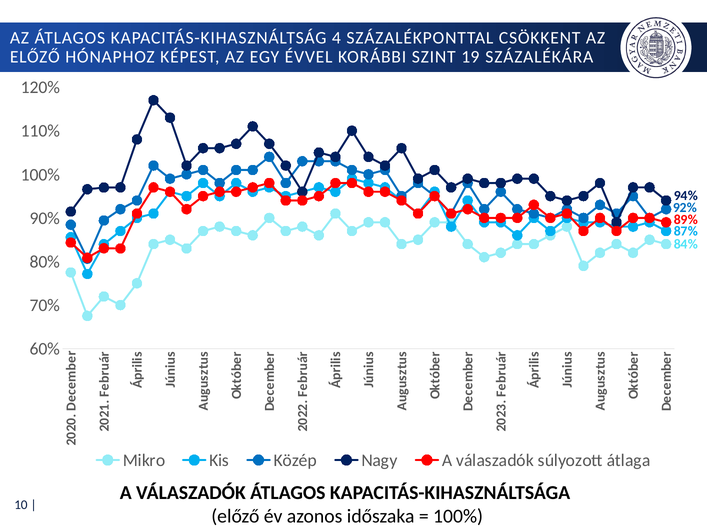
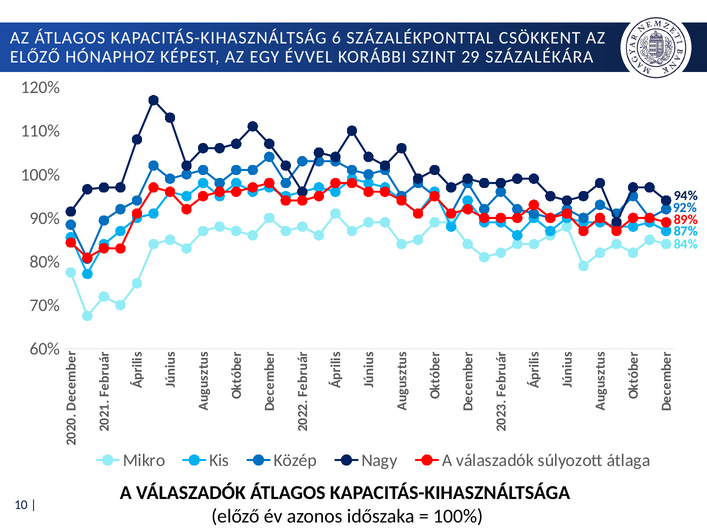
4: 4 -> 6 (336, 38)
19: 19 -> 29 (470, 57)
